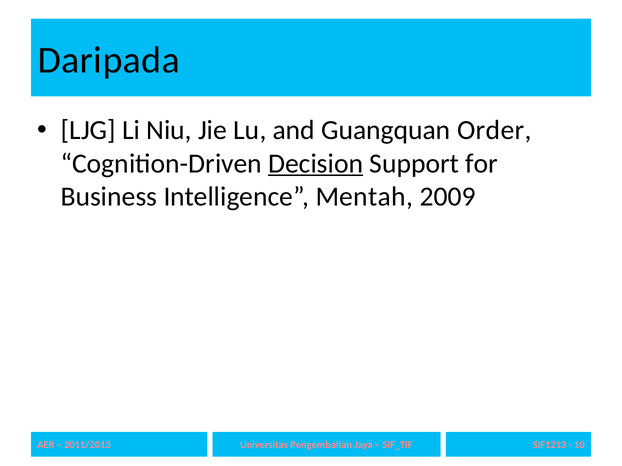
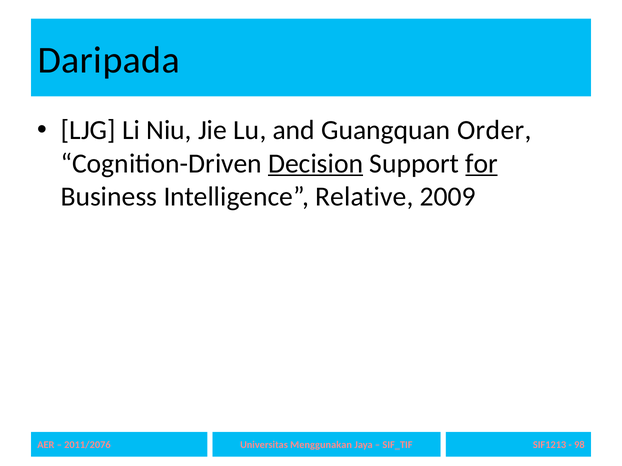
for underline: none -> present (482, 164)
Mentah: Mentah -> Relative (364, 197)
Pengembalian: Pengembalian -> Menggunakan (321, 445)
2011/2013: 2011/2013 -> 2011/2076 (87, 445)
10: 10 -> 98 (579, 445)
